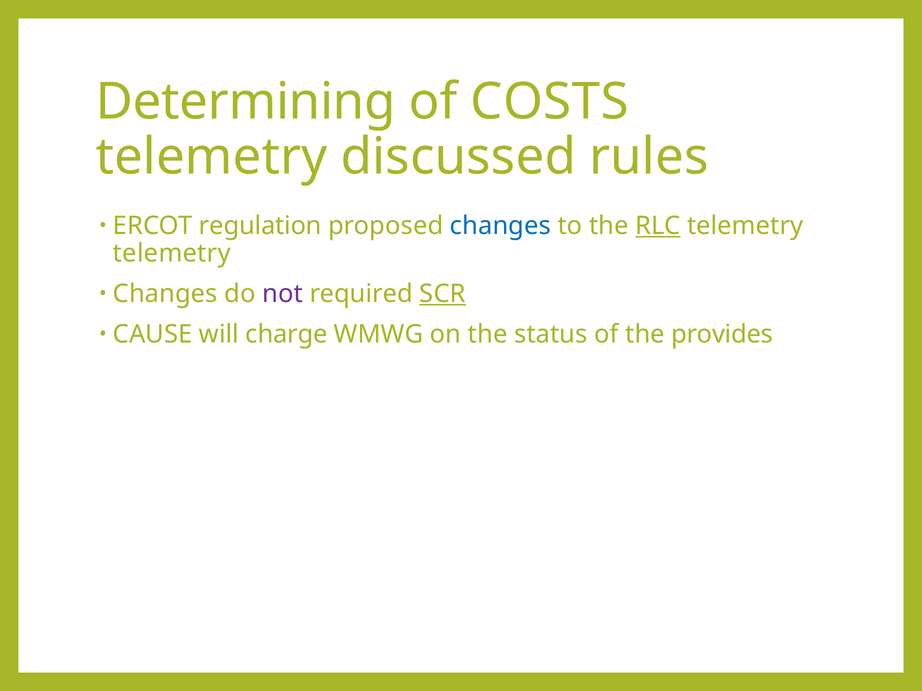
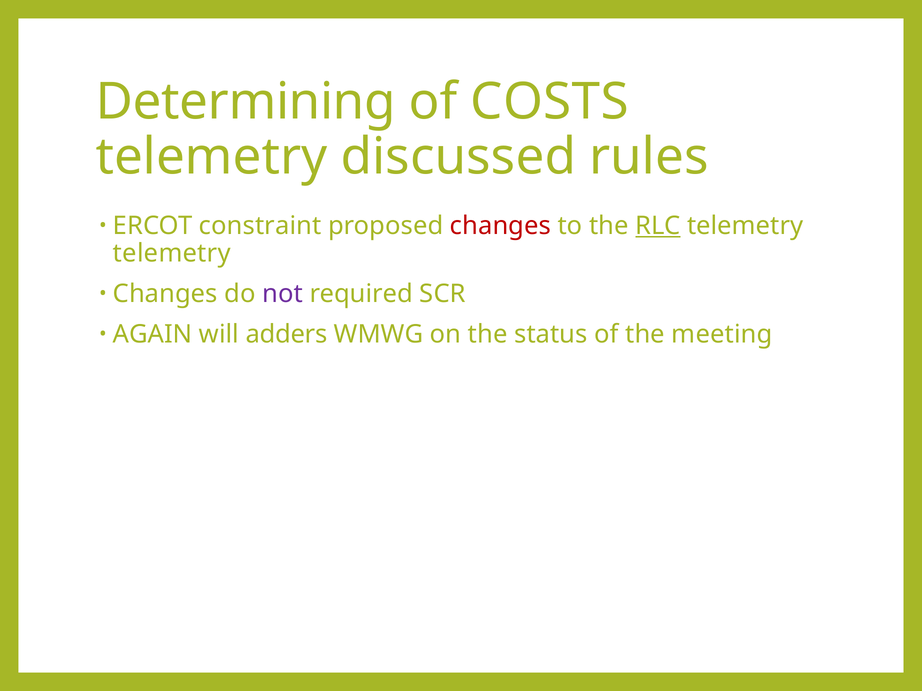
regulation: regulation -> constraint (260, 226)
changes colour: blue -> red (500, 226)
SCR underline: present -> none (443, 294)
CAUSE: CAUSE -> AGAIN (153, 334)
charge: charge -> adders (287, 334)
provides: provides -> meeting (722, 334)
